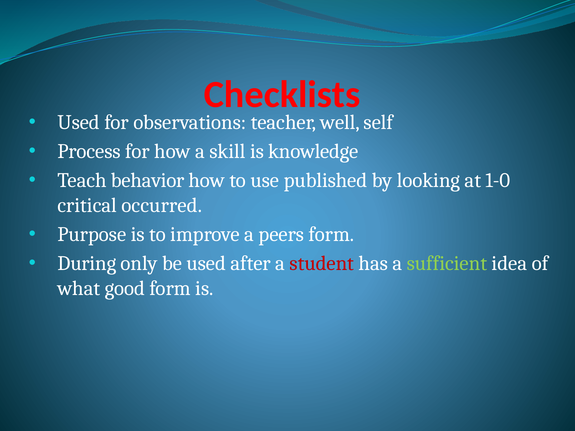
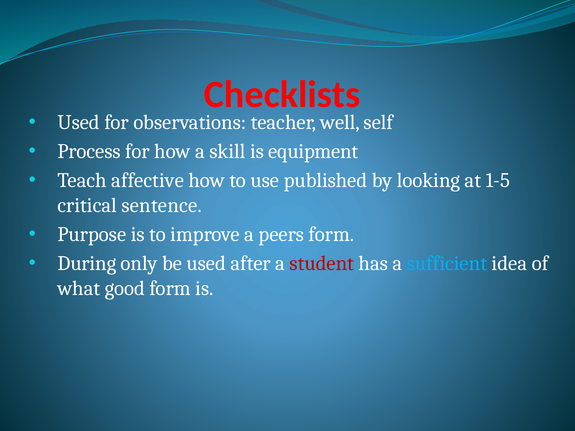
knowledge: knowledge -> equipment (313, 152)
behavior: behavior -> affective (148, 181)
1-0: 1-0 -> 1-5 (498, 181)
occurred: occurred -> sentence (162, 205)
sufficient colour: light green -> light blue (447, 264)
